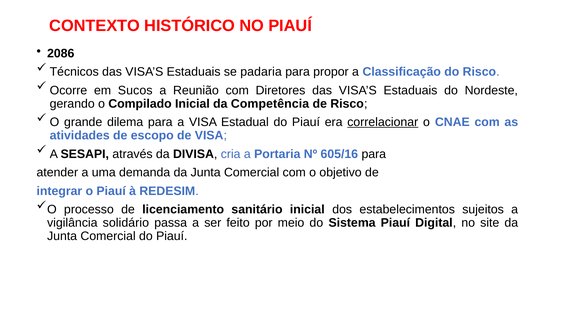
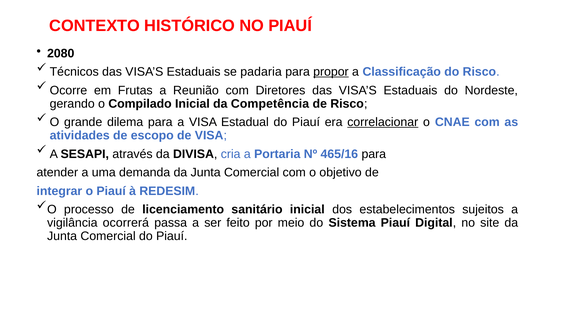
2086: 2086 -> 2080 (61, 53)
propor underline: none -> present (331, 72)
Sucos: Sucos -> Frutas (135, 90)
605/16: 605/16 -> 465/16 (339, 154)
solidário: solidário -> ocorrerá (126, 222)
